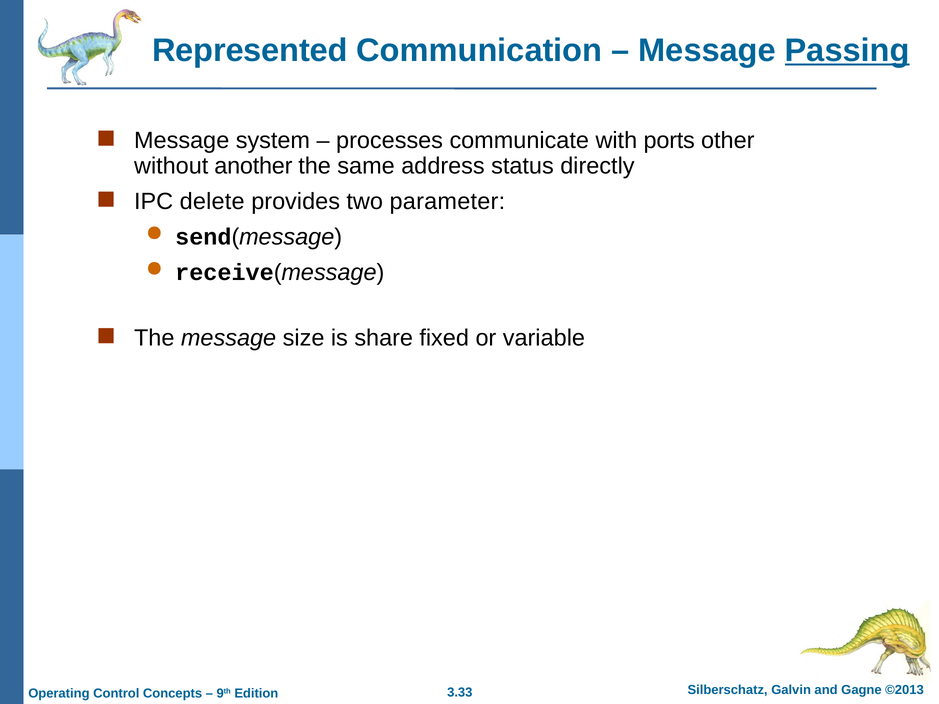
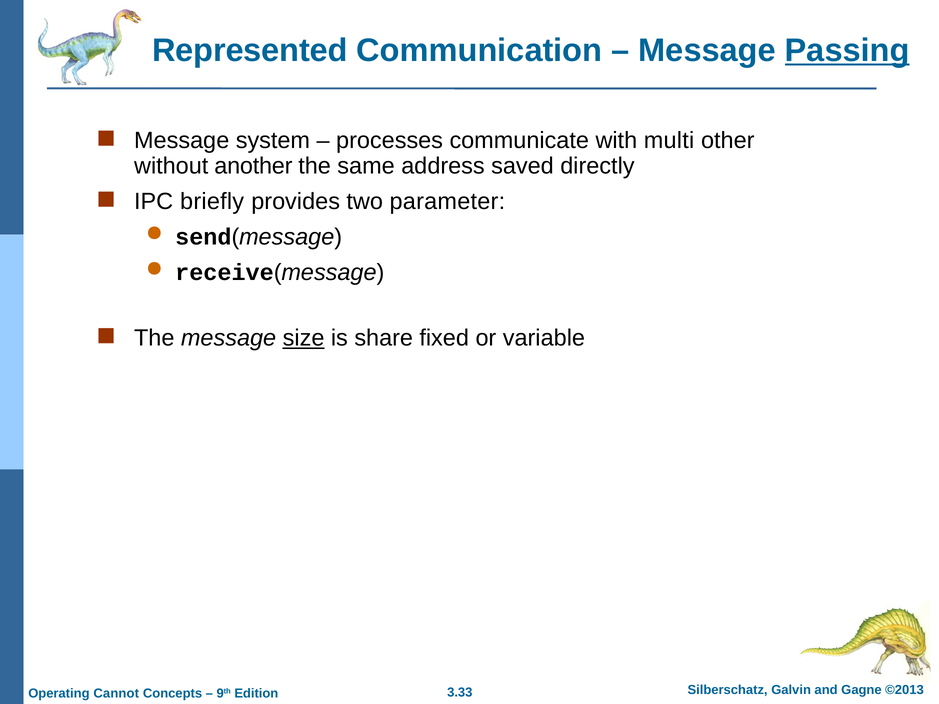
ports: ports -> multi (669, 141)
status: status -> saved (522, 166)
delete: delete -> briefly (212, 201)
size underline: none -> present (304, 338)
Control: Control -> Cannot (116, 693)
